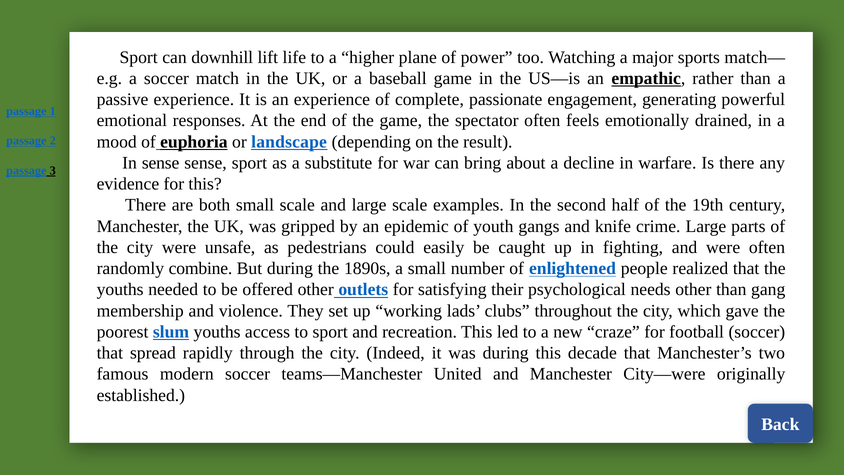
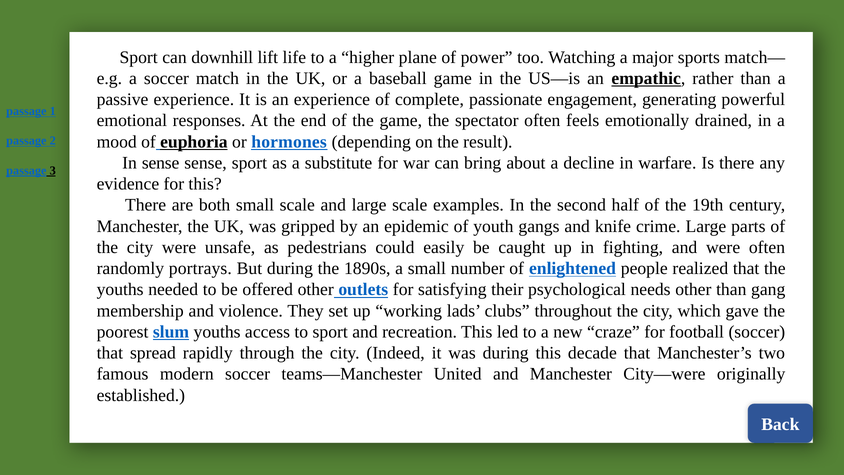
landscape: landscape -> hormones (289, 142)
combine: combine -> portrays (200, 268)
